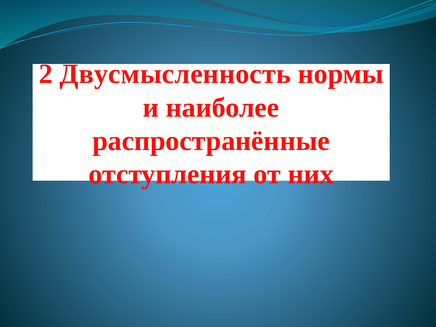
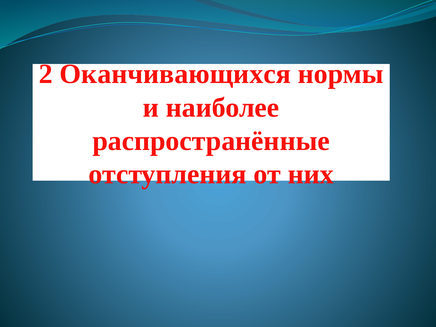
Двусмысленность: Двусмысленность -> Оканчивающихся (175, 74)
